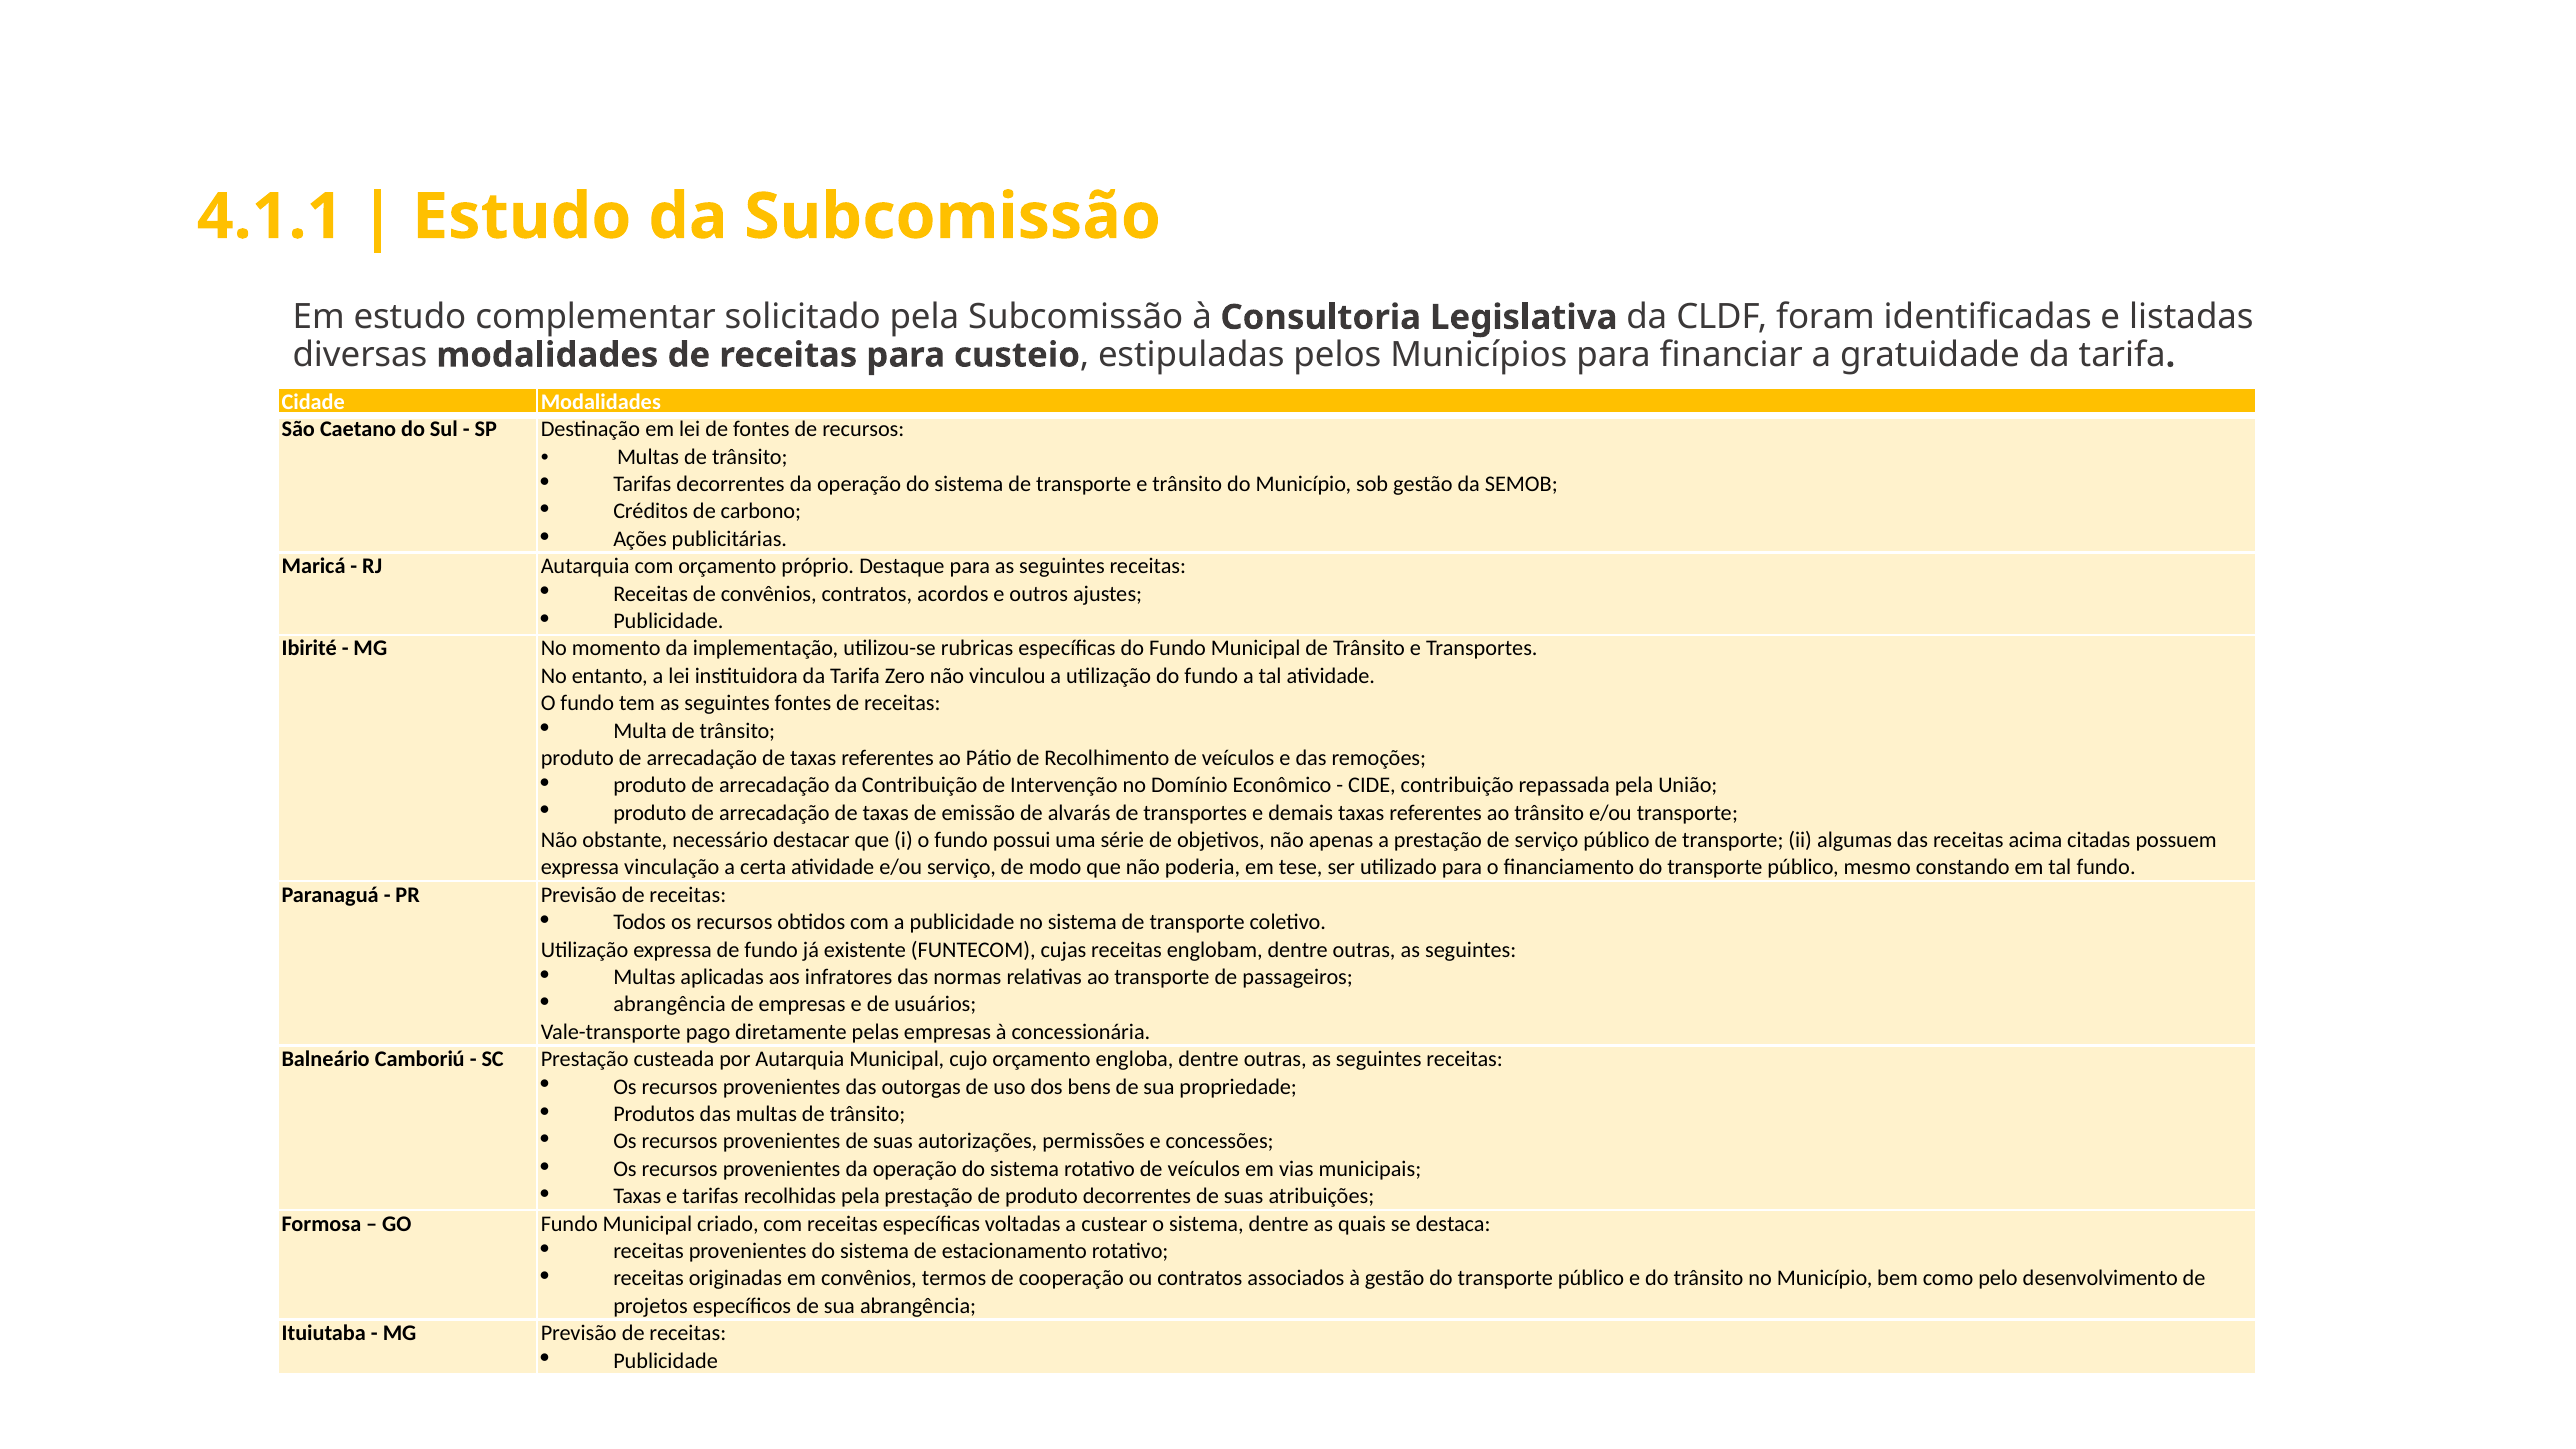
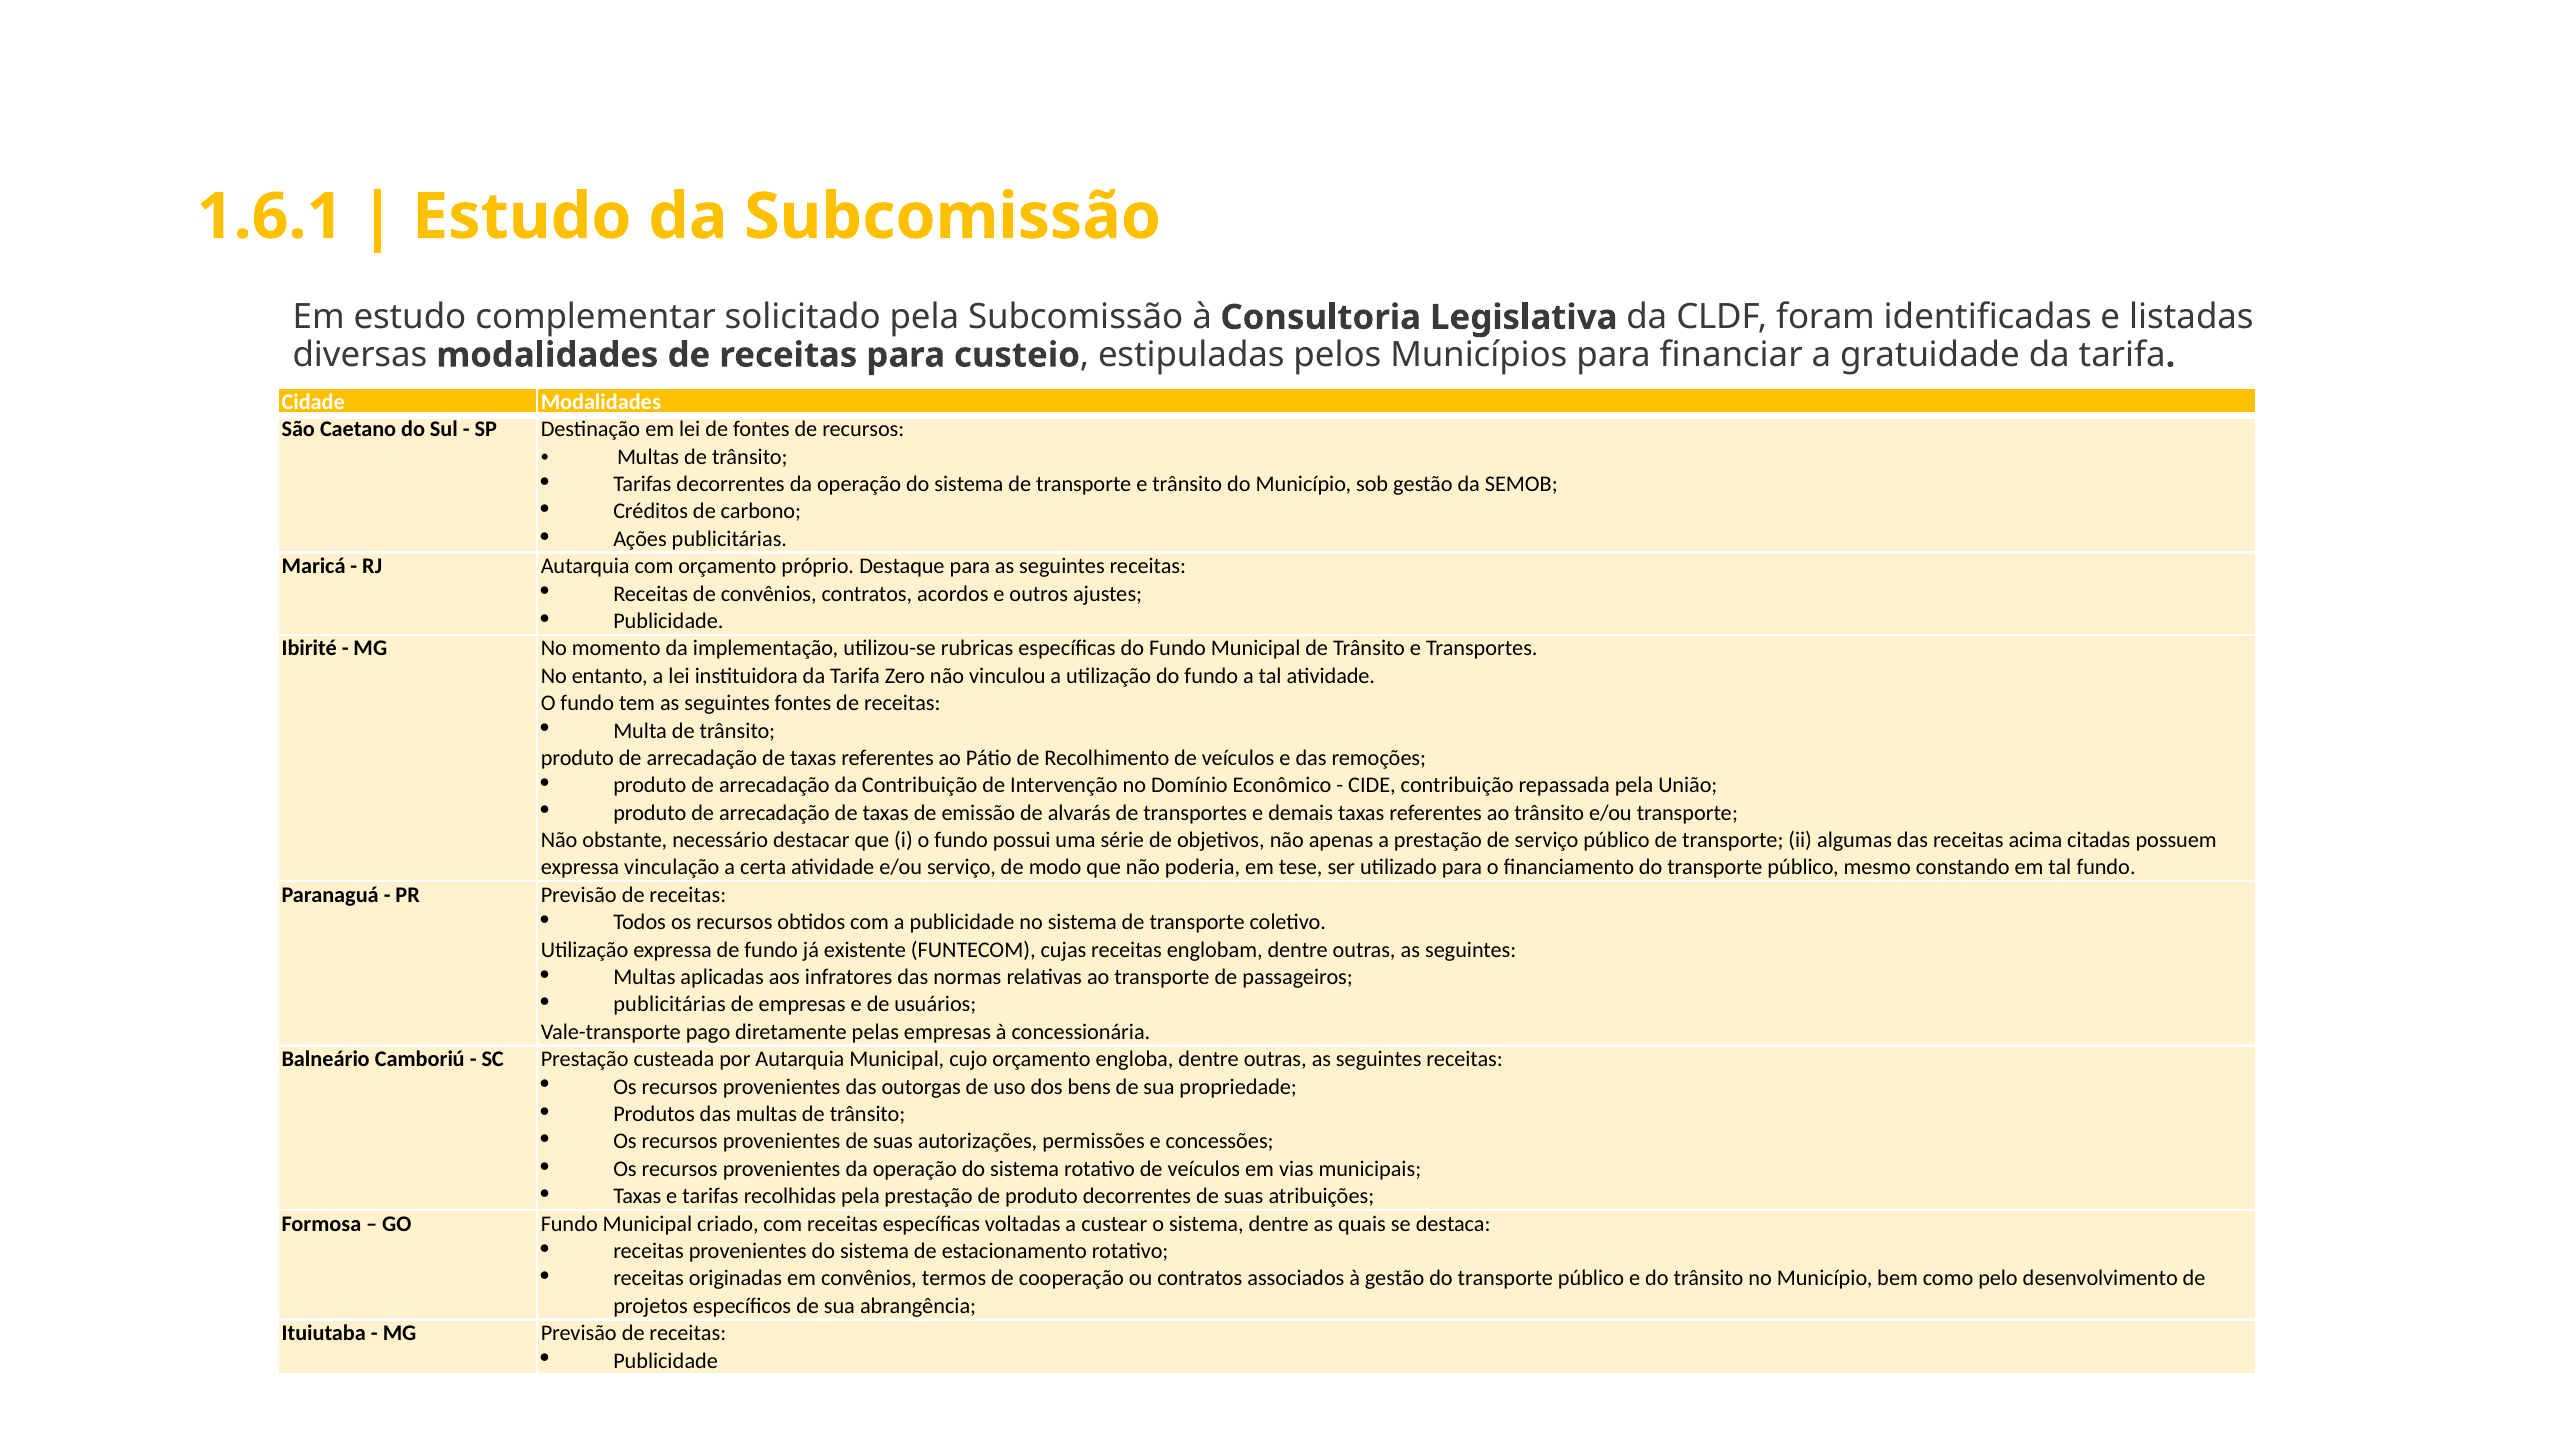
4.1.1: 4.1.1 -> 1.6.1 (270, 217)
abrangência: abrangência -> publicitárias (670, 1005)
